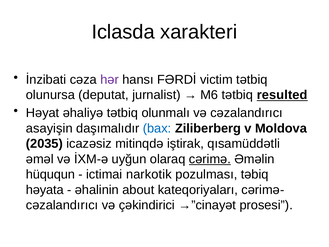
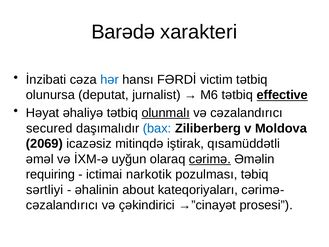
Iclasda: Iclasda -> Barədə (123, 32)
hər colour: purple -> blue (110, 80)
resulted: resulted -> effective (282, 95)
olunmalı underline: none -> present (166, 113)
asayişin: asayişin -> secured (49, 128)
2035: 2035 -> 2069 (44, 144)
hüququn: hüququn -> requiring (50, 174)
həyata: həyata -> sərtliyi (45, 190)
